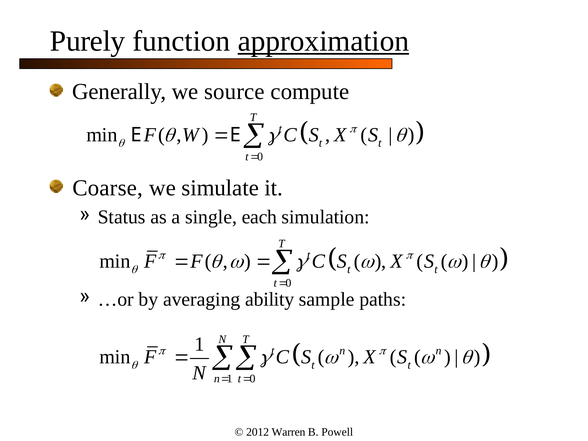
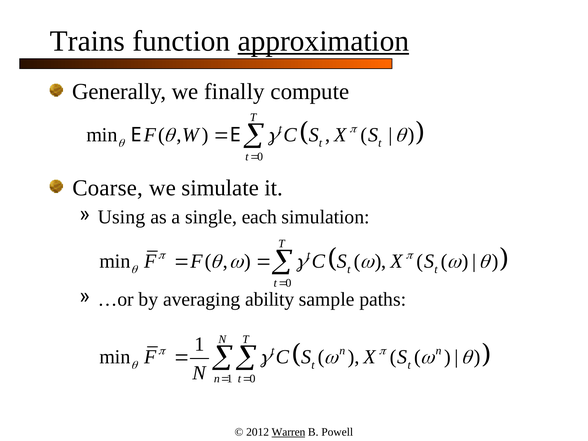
Purely: Purely -> Trains (88, 41)
source: source -> finally (234, 92)
Status: Status -> Using (122, 217)
Warren underline: none -> present (289, 432)
